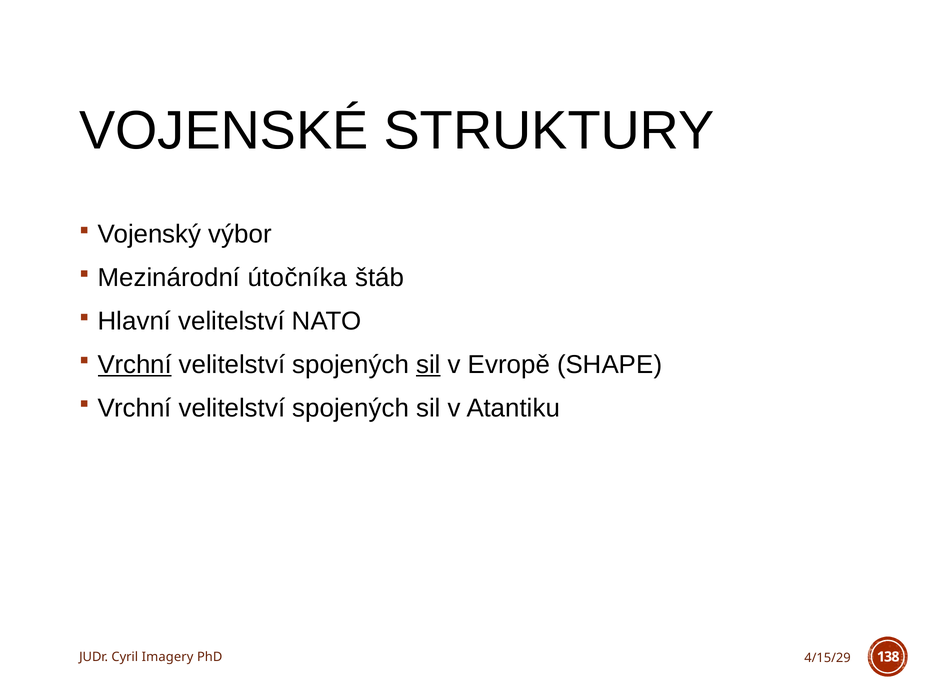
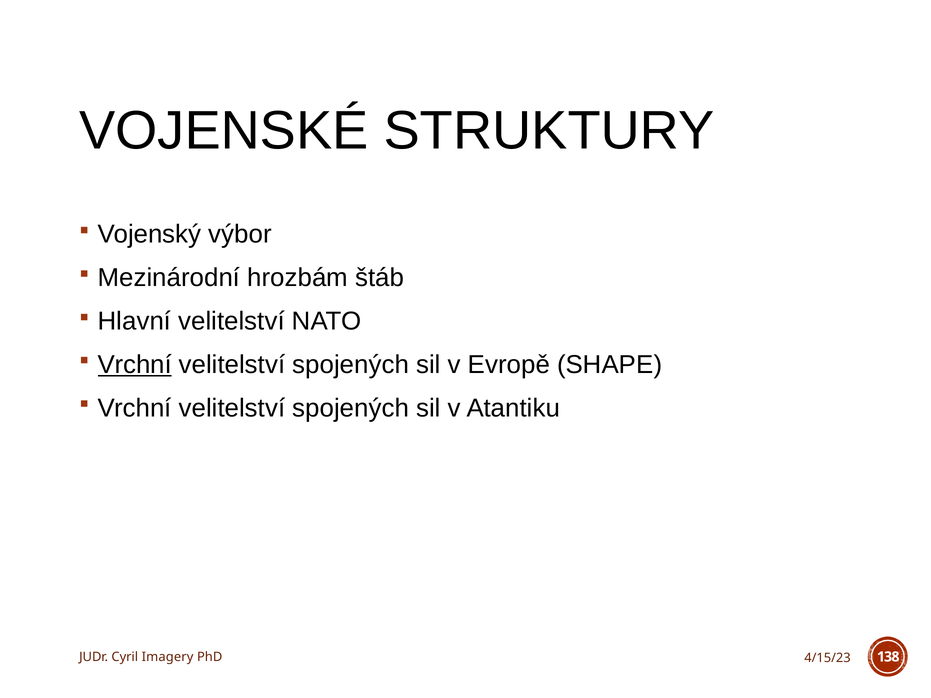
útočníka: útočníka -> hrozbám (298, 278)
sil underline: present -> none (428, 365)
4/15/29: 4/15/29 -> 4/15/23 (828, 658)
